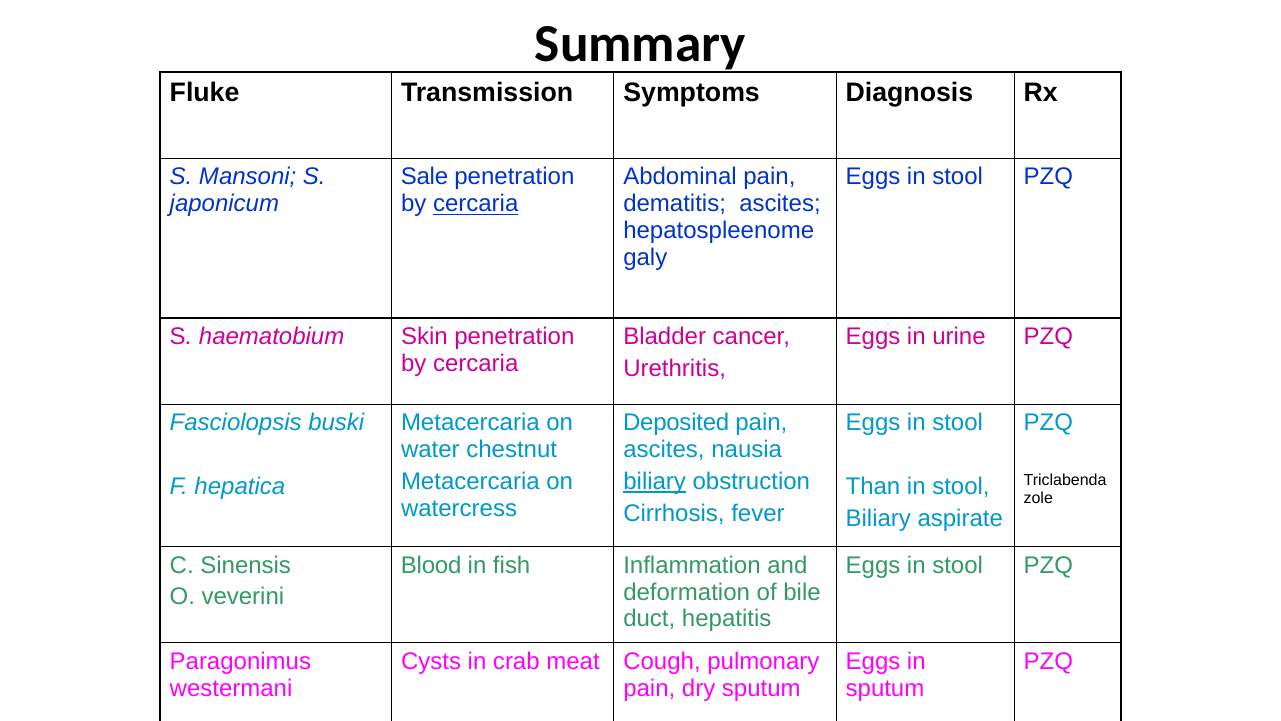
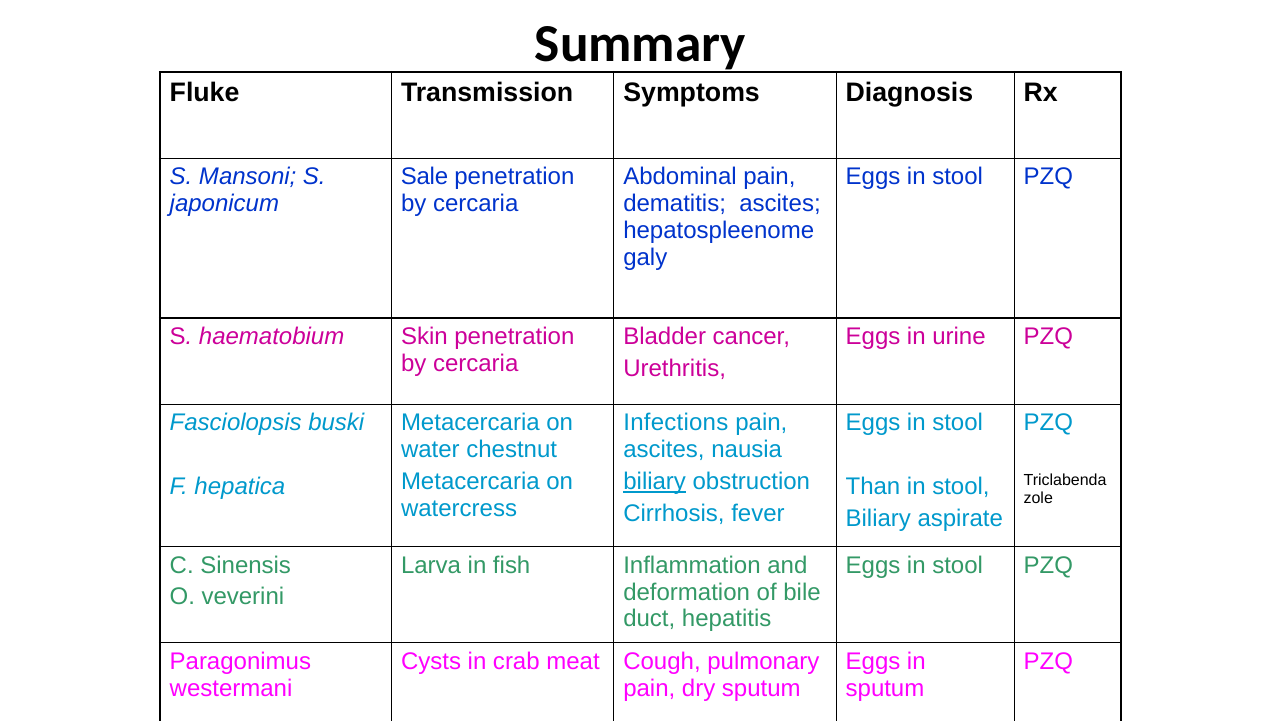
cercaria underline: present -> none (476, 204)
Deposited: Deposited -> Infections (676, 423)
Blood: Blood -> Larva (431, 565)
